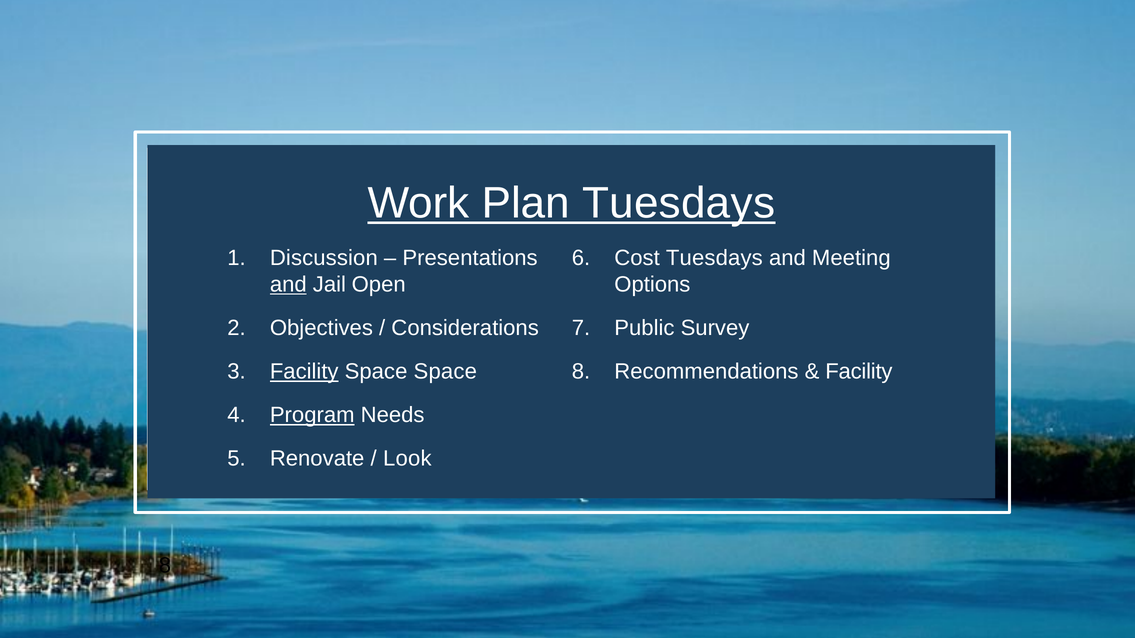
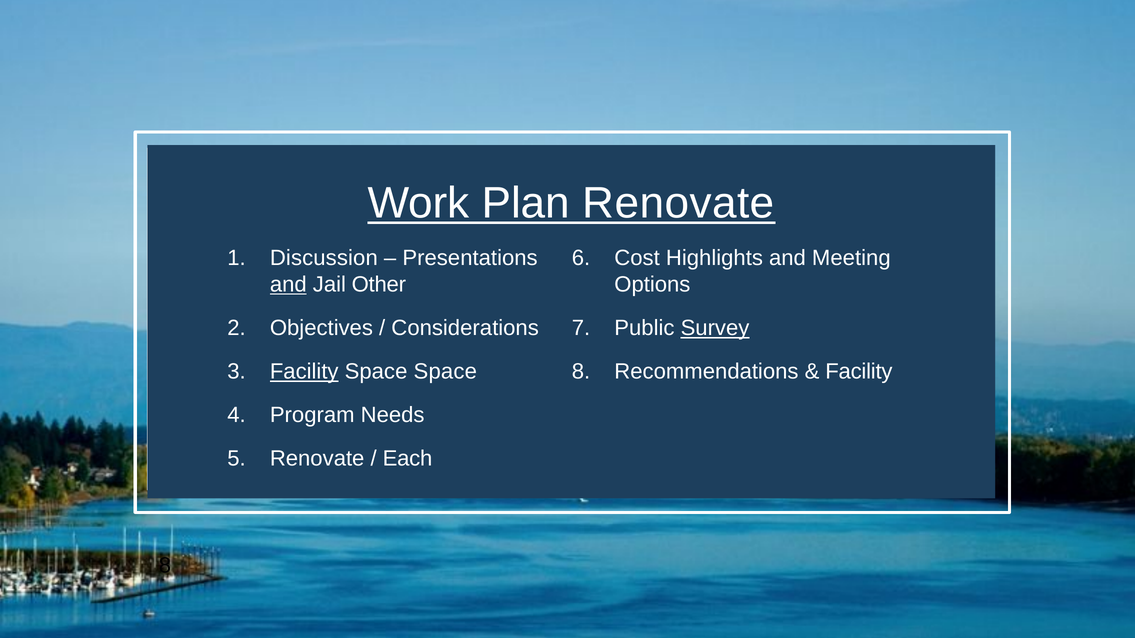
Plan Tuesdays: Tuesdays -> Renovate (678, 203)
Cost Tuesdays: Tuesdays -> Highlights (714, 258)
Open: Open -> Other (379, 285)
Survey underline: none -> present (715, 328)
Program underline: present -> none (312, 415)
Look: Look -> Each (408, 459)
